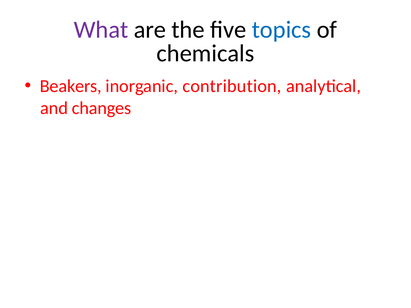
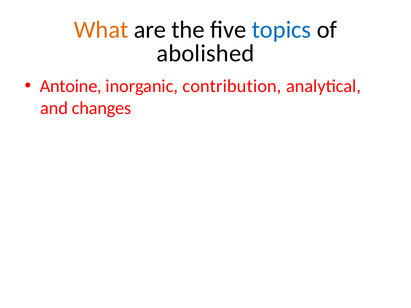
What colour: purple -> orange (101, 30)
chemicals: chemicals -> abolished (205, 53)
Beakers: Beakers -> Antoine (71, 86)
